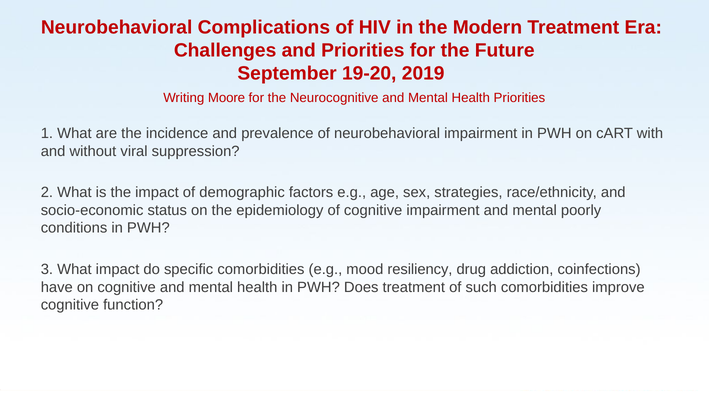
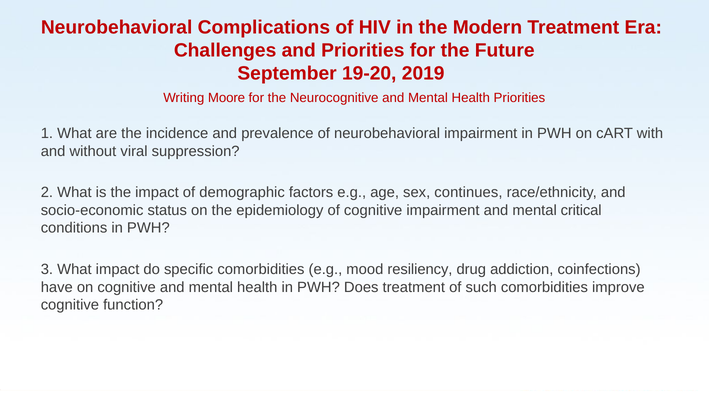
strategies: strategies -> continues (468, 192)
poorly: poorly -> critical (581, 210)
